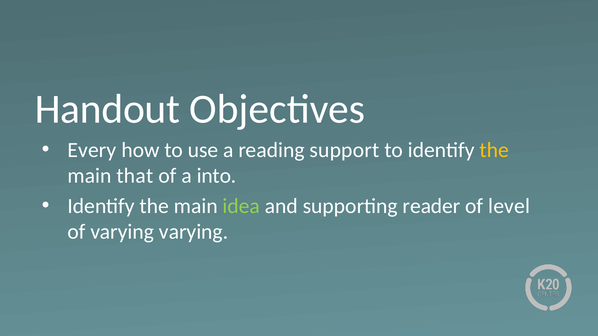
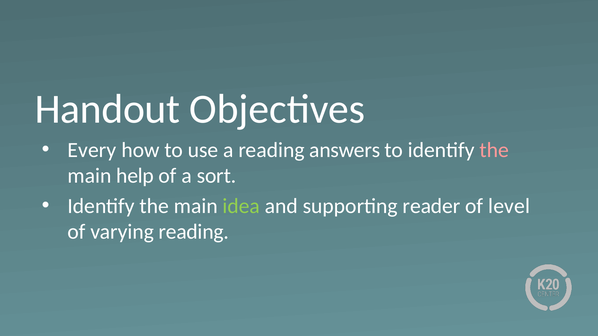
support: support -> answers (345, 150)
the colour: yellow -> pink (494, 150)
that: that -> help (135, 176)
into: into -> sort (217, 176)
varying varying: varying -> reading (194, 232)
